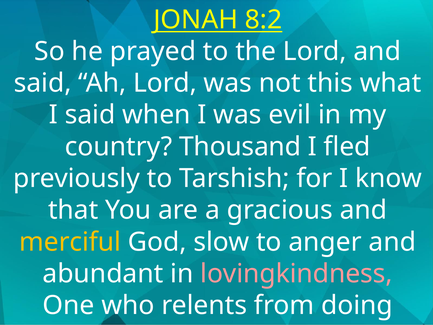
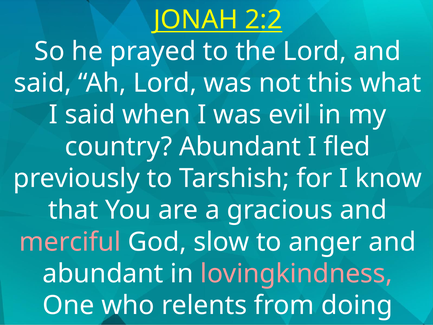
8:2: 8:2 -> 2:2 (263, 20)
country Thousand: Thousand -> Abundant (240, 147)
merciful colour: yellow -> pink (70, 242)
